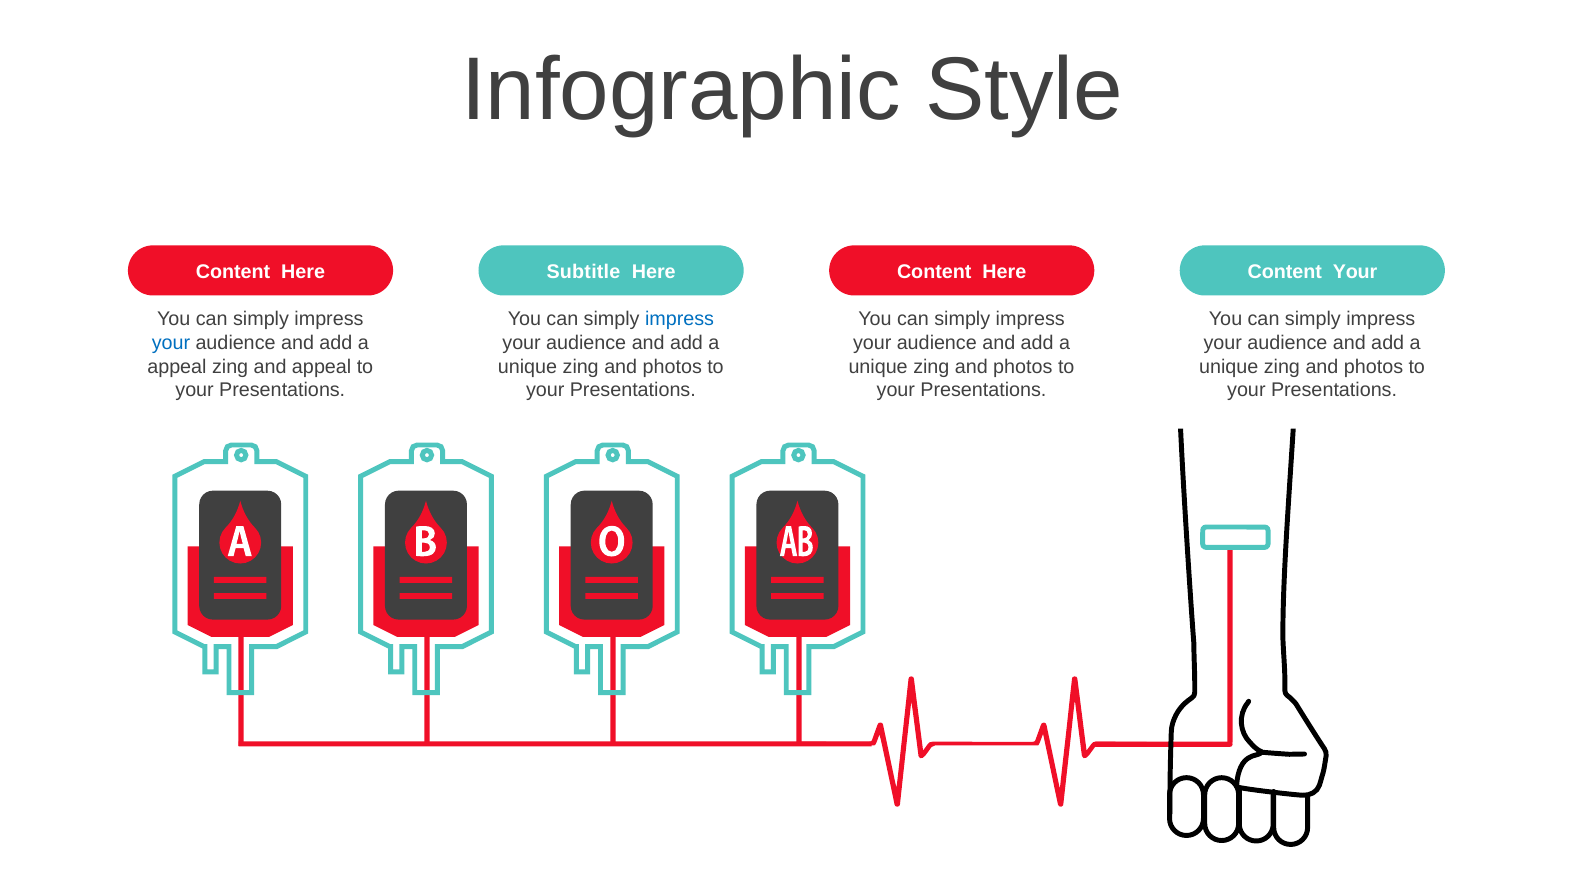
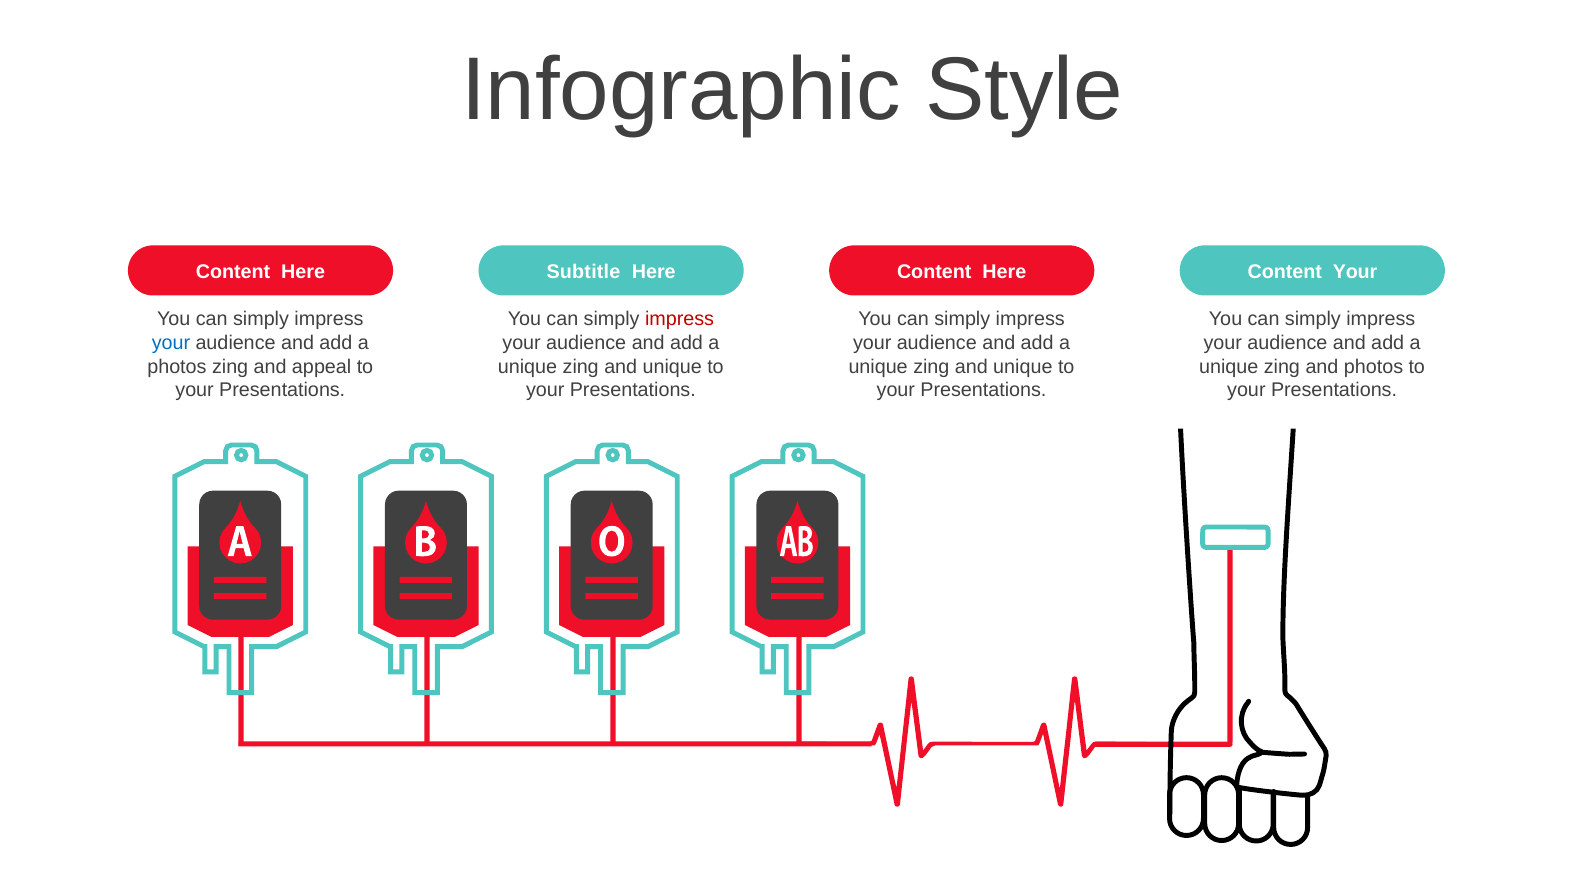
impress colour: blue -> red (680, 319)
appeal: appeal -> photos (177, 366)
photos: photos -> unique (672, 366)
photos: photos -> unique (1023, 366)
